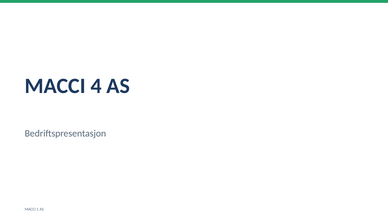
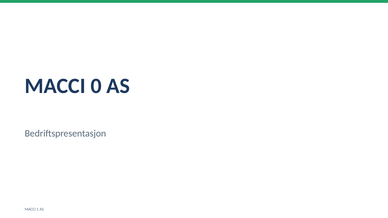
4: 4 -> 0 (96, 86)
